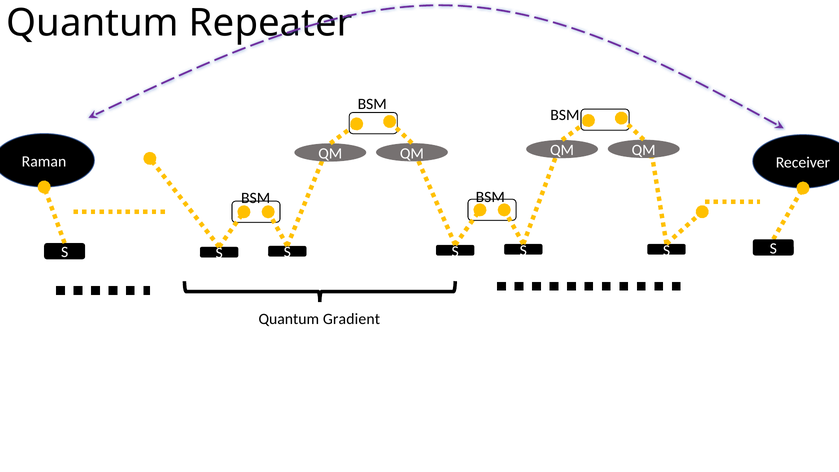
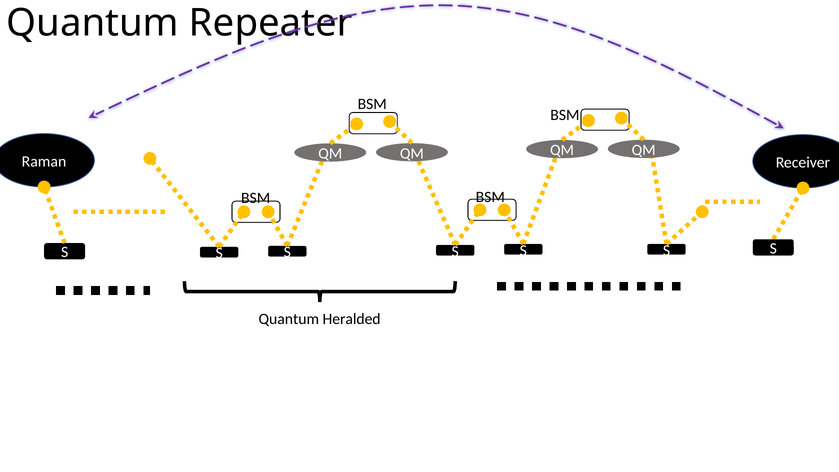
Gradient: Gradient -> Heralded (352, 319)
